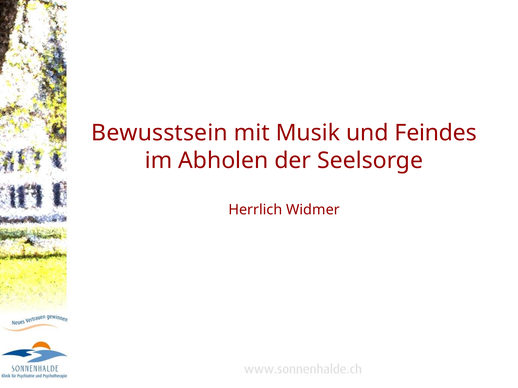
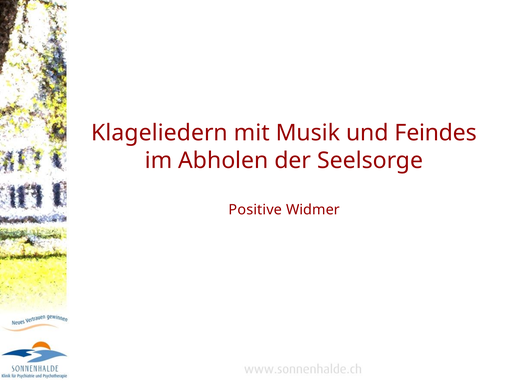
Bewusstsein: Bewusstsein -> Klageliedern (160, 133)
Herrlich: Herrlich -> Positive (255, 210)
